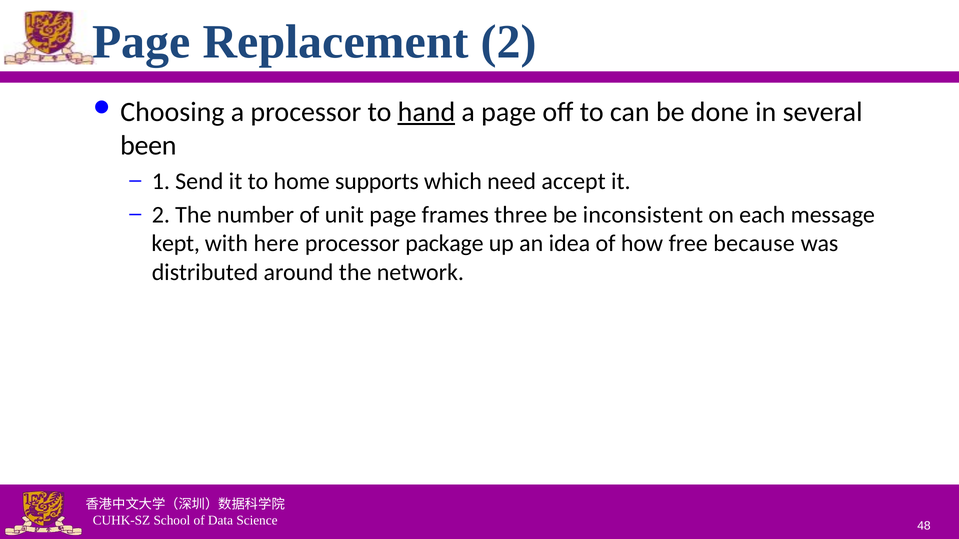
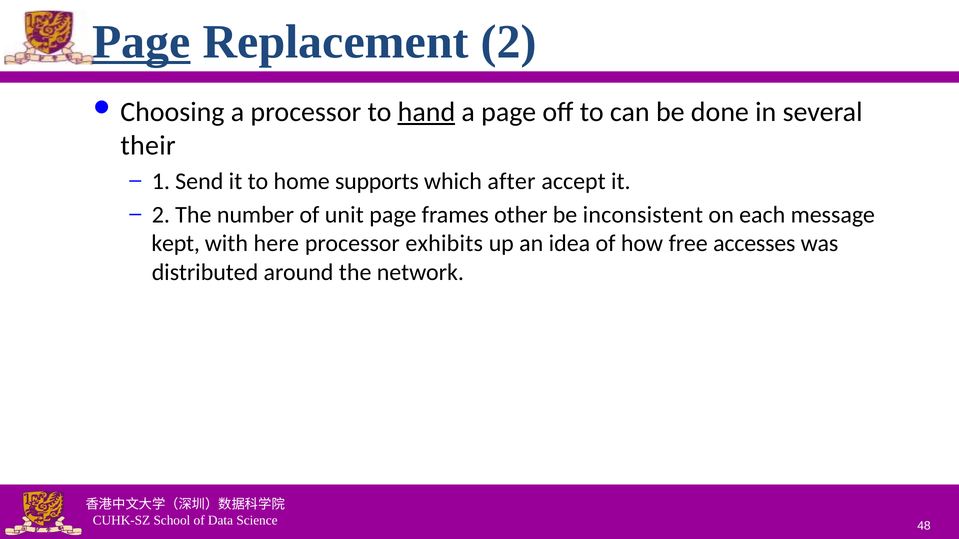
Page underline: none -> present (141, 42)
been: been -> their (148, 146)
need: need -> after (511, 181)
three: three -> other (521, 215)
package: package -> exhibits (444, 244)
because: because -> accesses (754, 244)
